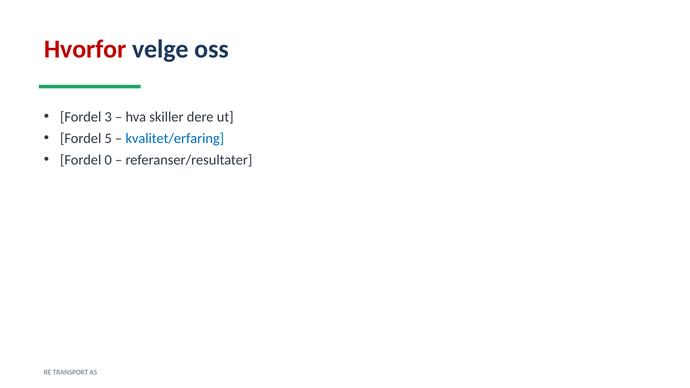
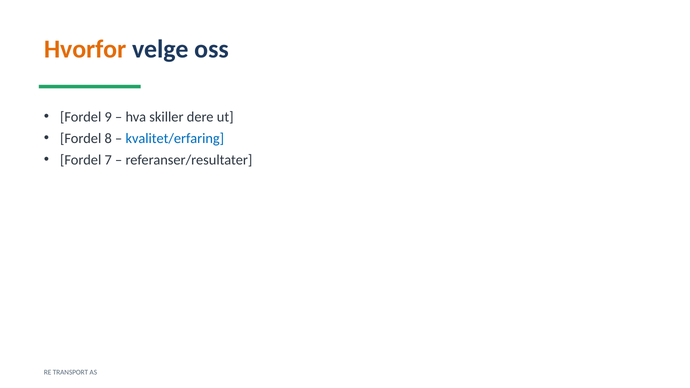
Hvorfor colour: red -> orange (85, 49)
3: 3 -> 9 (108, 117)
5: 5 -> 8 (108, 138)
0: 0 -> 7 (108, 160)
